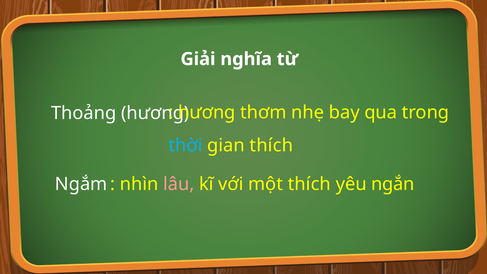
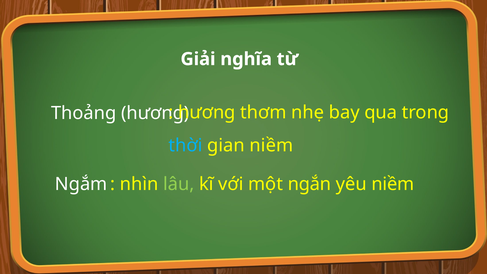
gian thích: thích -> niềm (271, 145)
lâu colour: pink -> light green (179, 184)
một thích: thích -> ngắn (309, 184)
yêu ngắn: ngắn -> niềm (393, 184)
